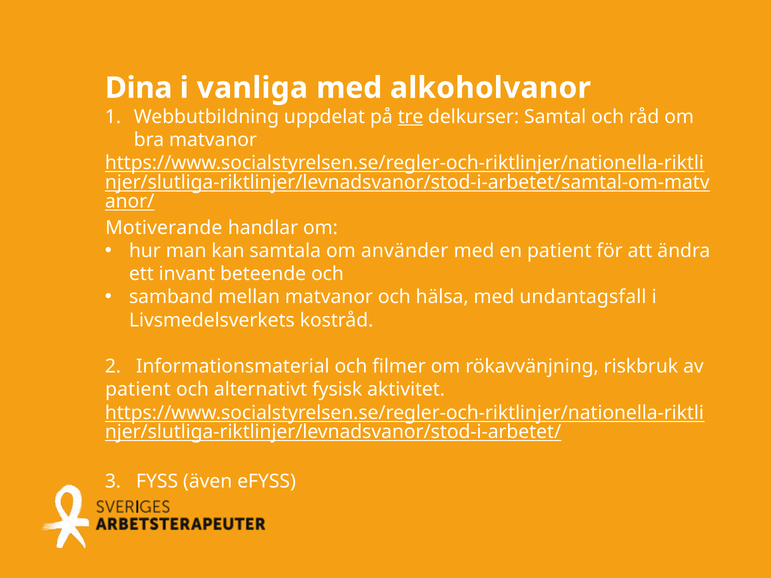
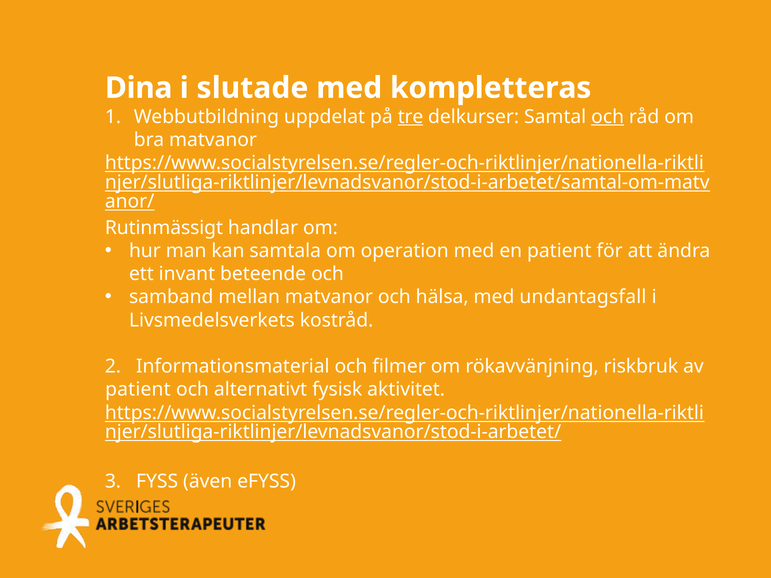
vanliga: vanliga -> slutade (252, 88)
alkoholvanor: alkoholvanor -> kompletteras (491, 88)
och underline: none -> present (608, 117)
Motiverande: Motiverande -> Rutinmässigt (164, 228)
använder: använder -> operation (405, 251)
